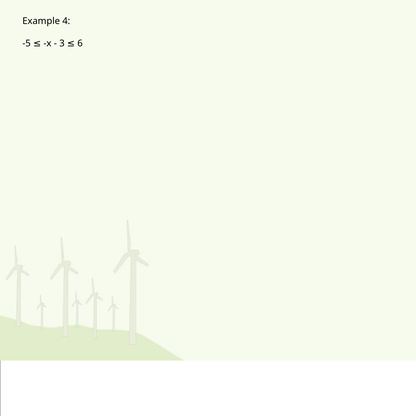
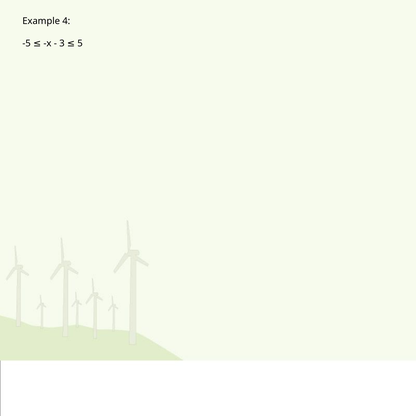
6: 6 -> 5 (80, 44)
